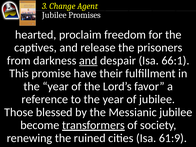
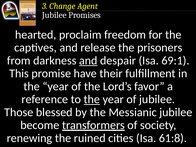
66:1: 66:1 -> 69:1 (175, 60)
the underline: none -> present (92, 99)
61:9: 61:9 -> 61:8 (173, 138)
